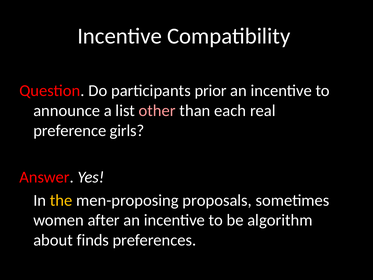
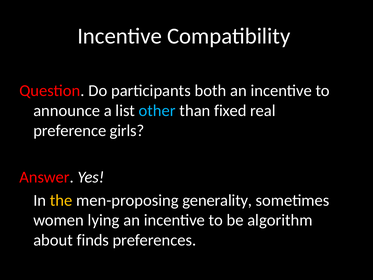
prior: prior -> both (210, 91)
other colour: pink -> light blue (157, 111)
each: each -> fixed (230, 111)
proposals: proposals -> generality (217, 200)
after: after -> lying (104, 220)
